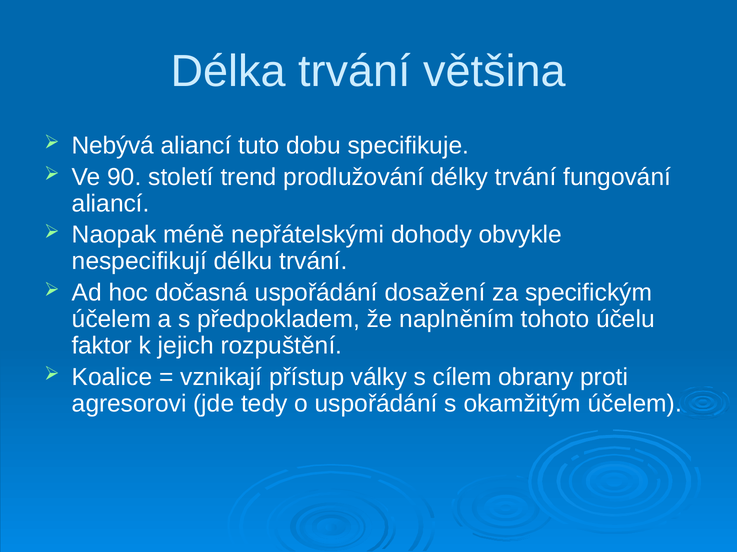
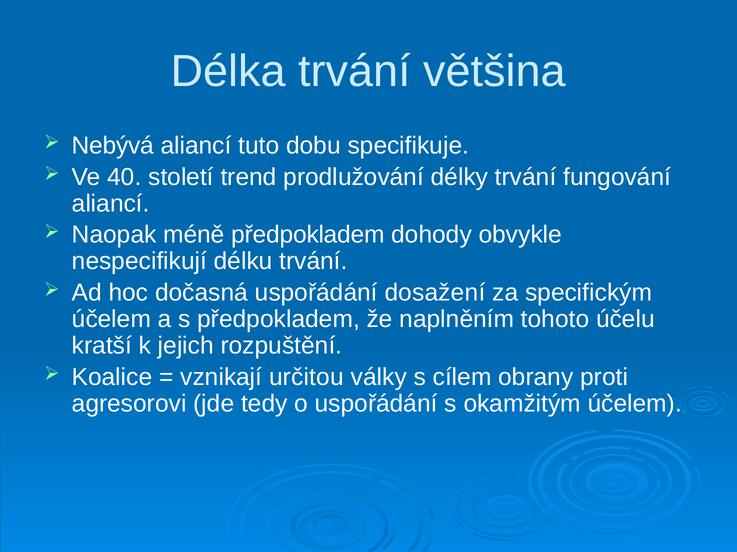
90: 90 -> 40 (124, 177)
méně nepřátelskými: nepřátelskými -> předpokladem (308, 235)
faktor: faktor -> kratší (102, 346)
přístup: přístup -> určitou (307, 378)
